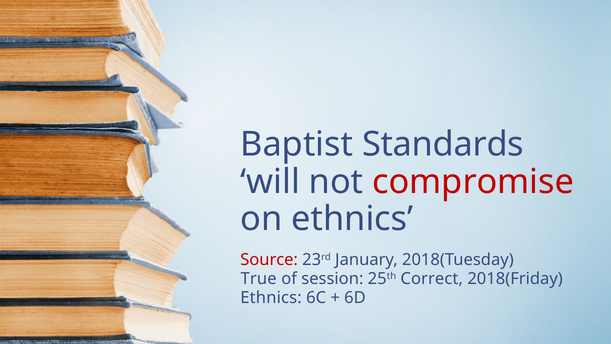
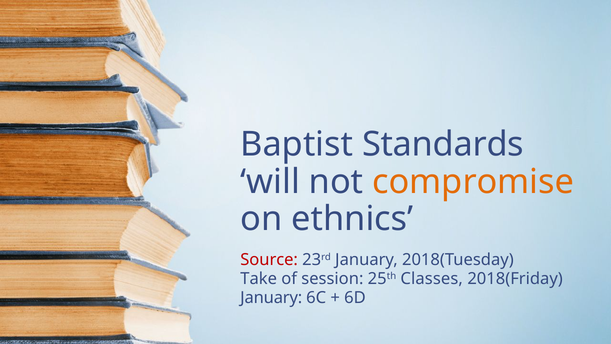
compromise colour: red -> orange (473, 182)
True: True -> Take (259, 279)
Correct: Correct -> Classes (432, 279)
Ethnics: Ethnics -> January (271, 297)
